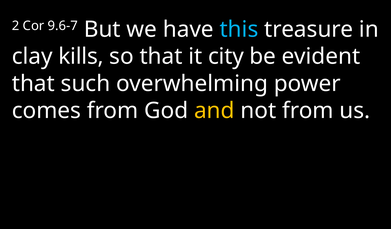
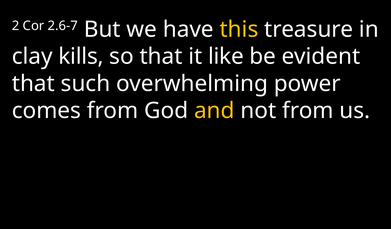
9.6-7: 9.6-7 -> 2.6-7 (63, 26)
this colour: light blue -> yellow (239, 29)
city: city -> like (226, 57)
